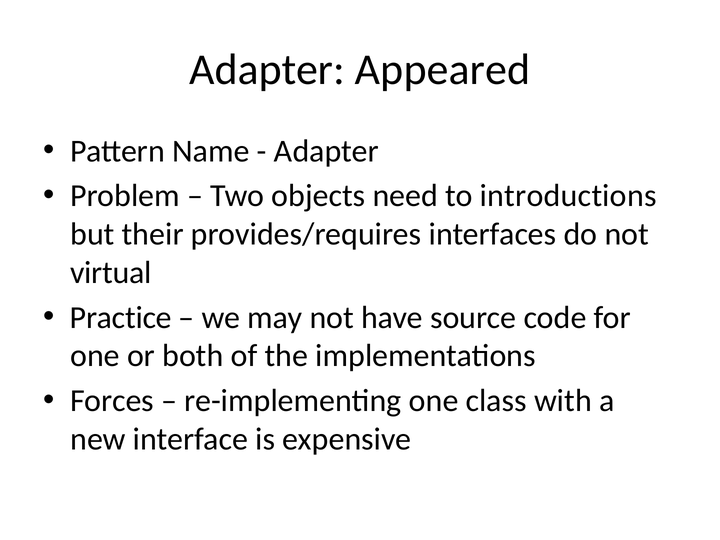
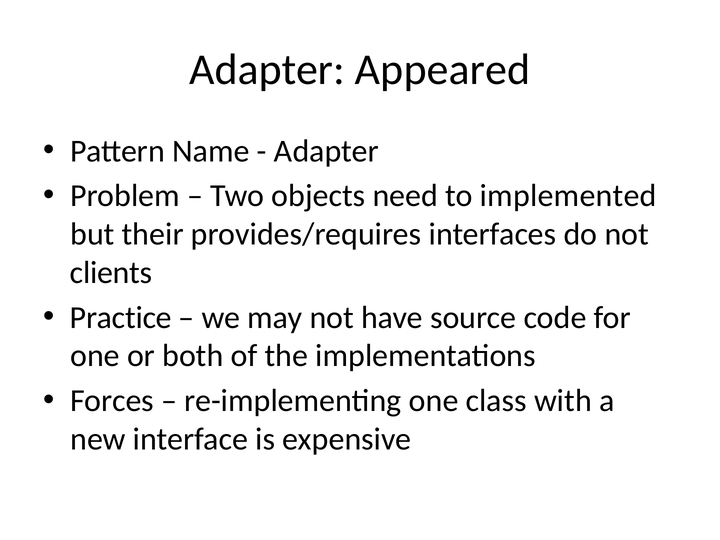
introductions: introductions -> implemented (568, 196)
virtual: virtual -> clients (111, 273)
